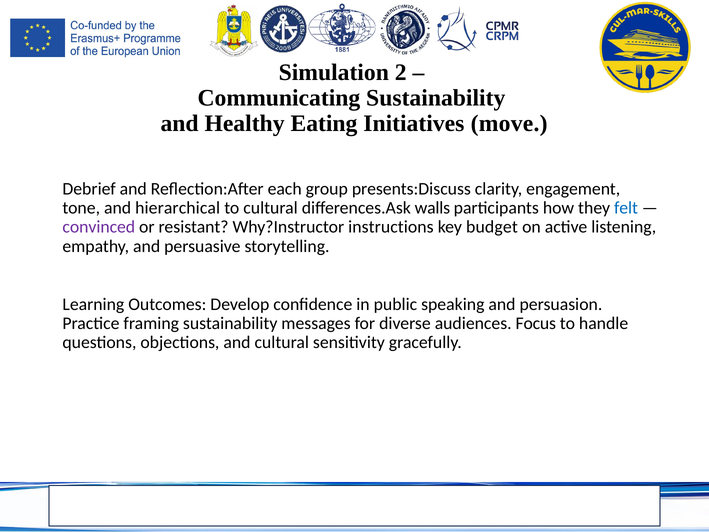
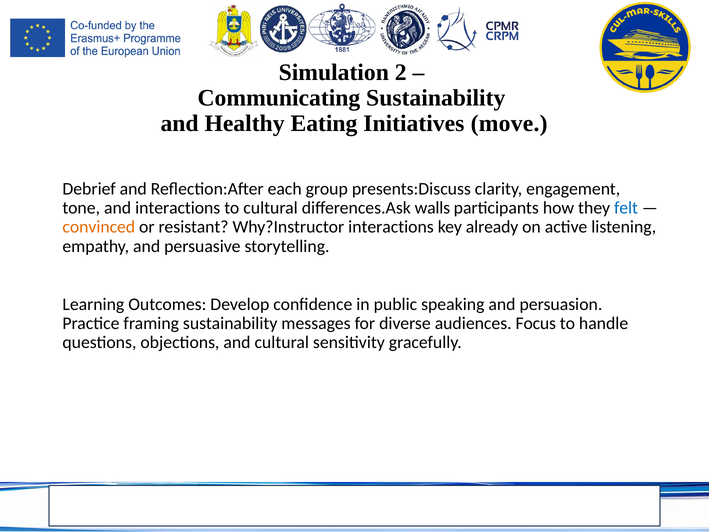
and hierarchical: hierarchical -> interactions (178, 208)
convinced colour: purple -> orange (99, 227)
Why?Instructor instructions: instructions -> interactions (391, 227)
budget: budget -> already (492, 227)
